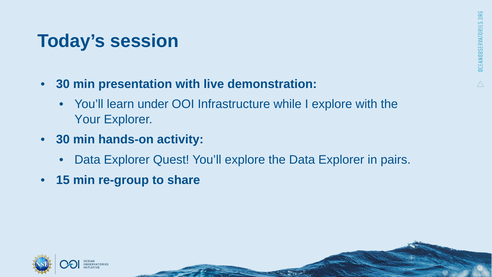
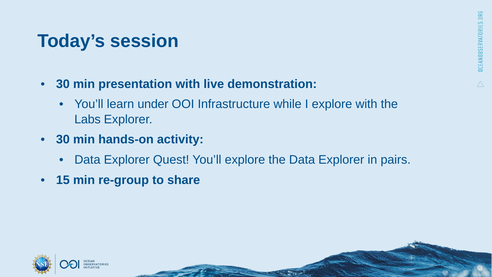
Your: Your -> Labs (88, 119)
